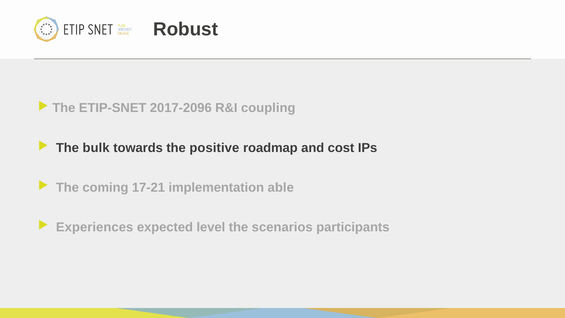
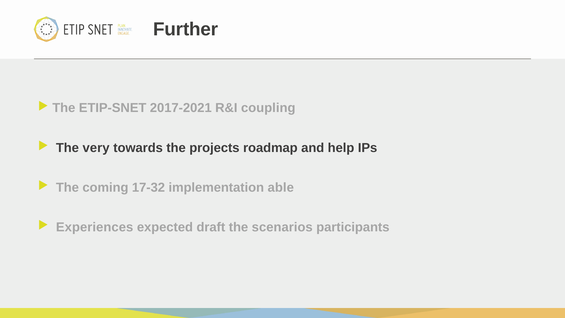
Robust: Robust -> Further (186, 29)
2017-2096: 2017-2096 -> 2017-2021 (181, 108)
bulk: bulk -> very (96, 148)
positive: positive -> projects (214, 148)
cost: cost -> help (341, 148)
17-21: 17-21 -> 17-32 (148, 187)
level: level -> draft (211, 227)
